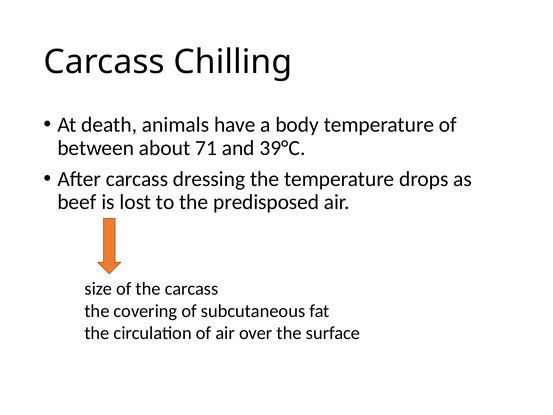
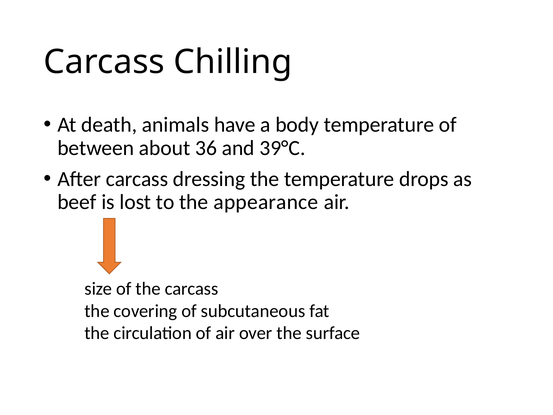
71: 71 -> 36 (206, 148)
predisposed: predisposed -> appearance (266, 202)
